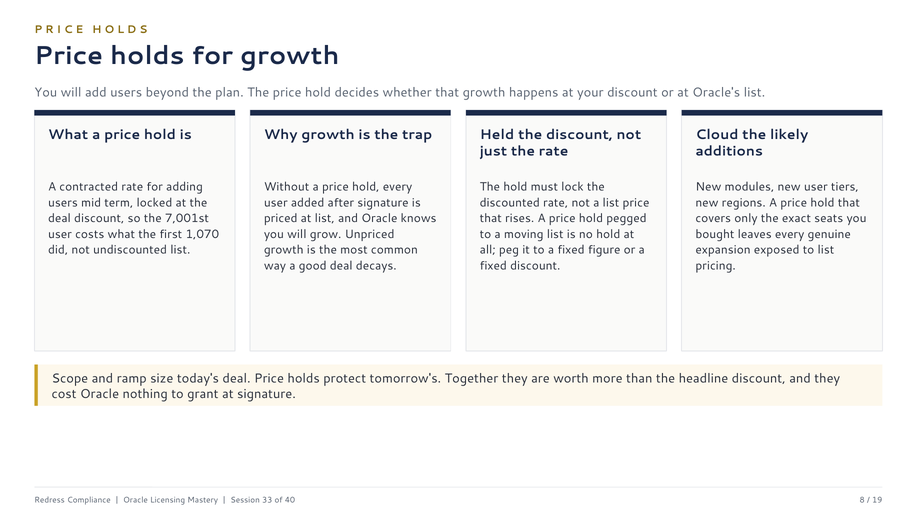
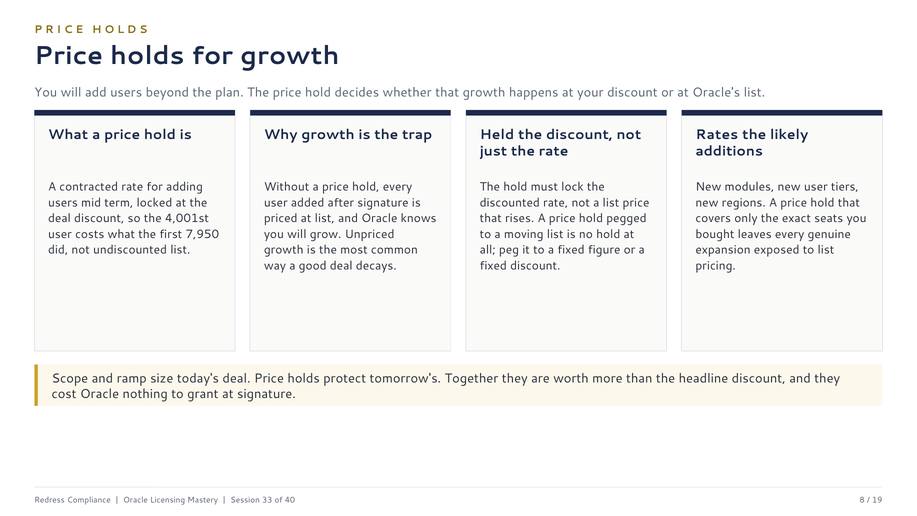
Cloud: Cloud -> Rates (717, 134)
7,001st: 7,001st -> 4,001st (187, 218)
1,070: 1,070 -> 7,950 (202, 234)
